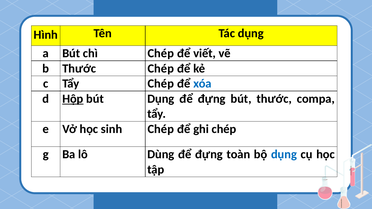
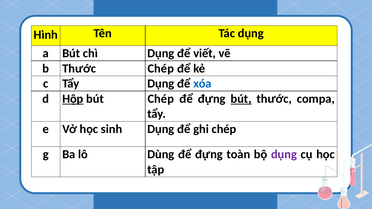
chì Chép: Chép -> Dụng (161, 53)
Tẩy Chép: Chép -> Dụng (161, 84)
bút Dụng: Dụng -> Chép (161, 99)
bút underline: none -> present (241, 99)
sinh Chép: Chép -> Dụng (161, 129)
dụng colour: blue -> purple (284, 155)
